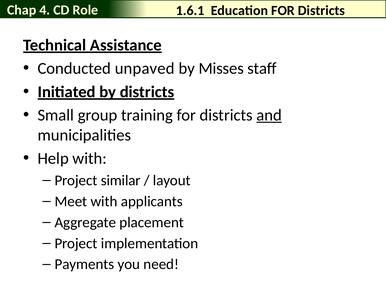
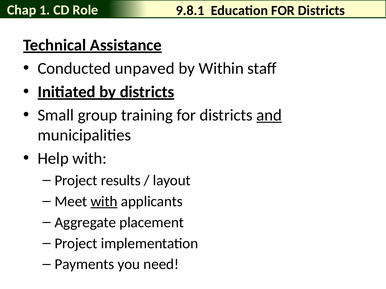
4: 4 -> 1 (45, 10)
1.6.1: 1.6.1 -> 9.8.1 (190, 11)
Misses: Misses -> Within (221, 69)
similar: similar -> results (121, 181)
with underline: none -> present (104, 202)
